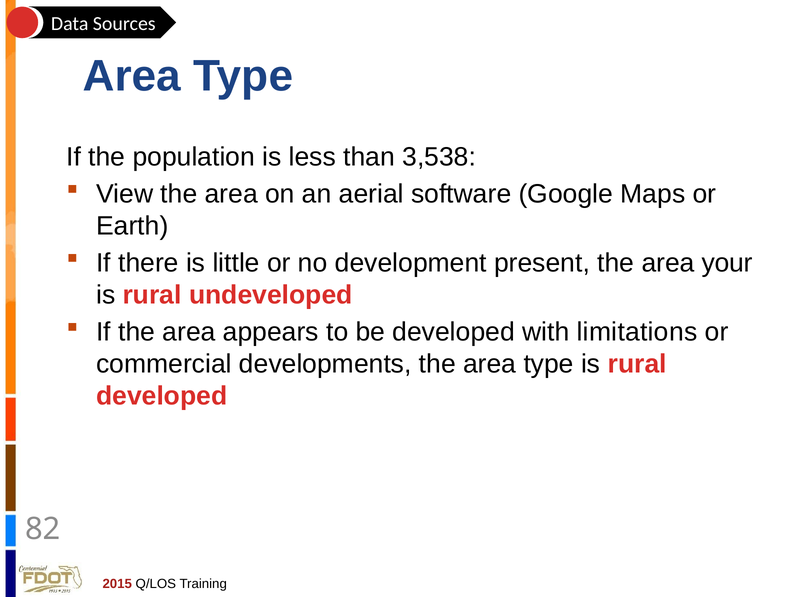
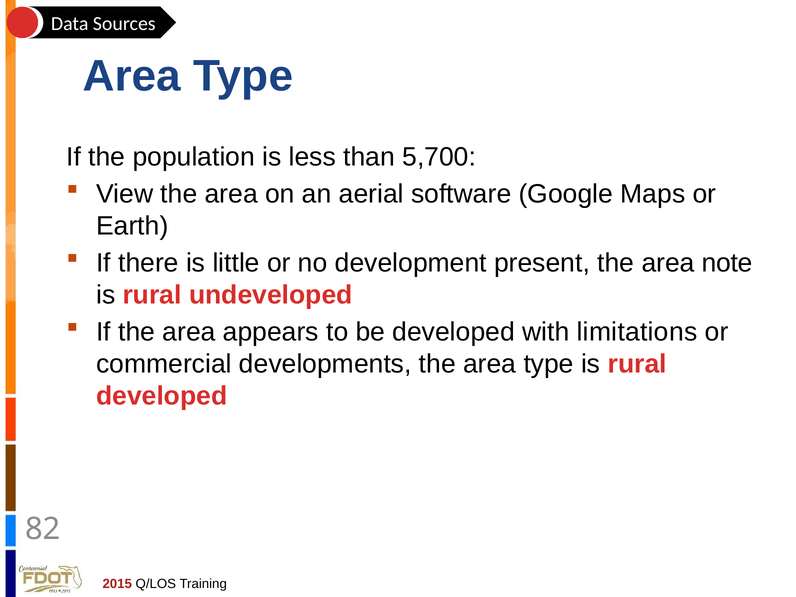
3,538: 3,538 -> 5,700 (439, 157)
your: your -> note (727, 263)
